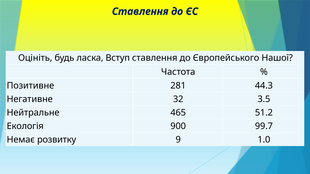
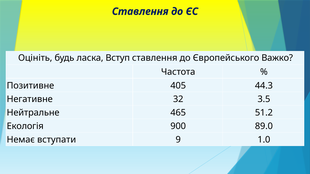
Нашої: Нашої -> Важко (277, 58)
281: 281 -> 405 (178, 86)
99.7: 99.7 -> 89.0 (264, 126)
розвитку: розвитку -> вступати (57, 140)
